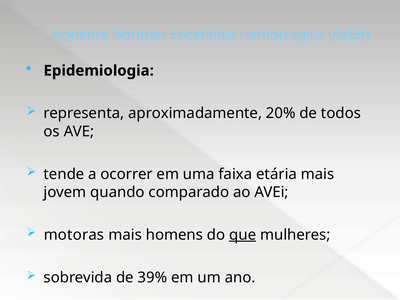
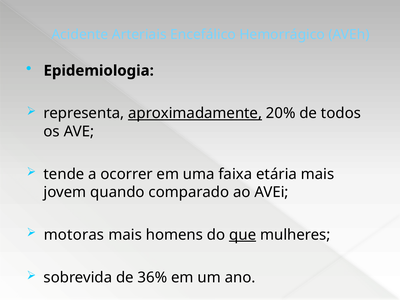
Normais: Normais -> Arteriais (139, 35)
aproximadamente underline: none -> present (195, 113)
39%: 39% -> 36% (152, 278)
